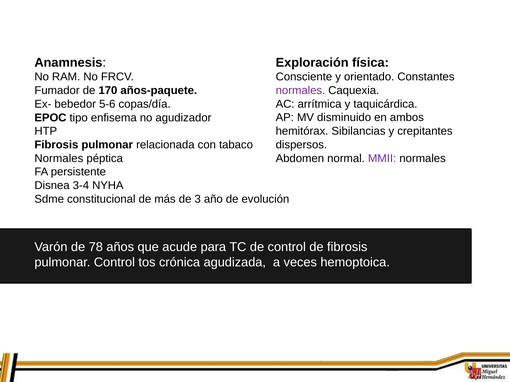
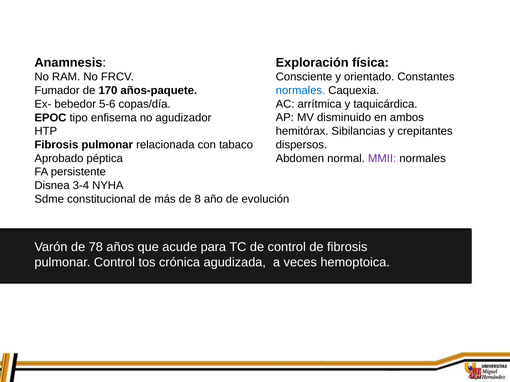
normales colour: purple -> blue (300, 91)
Normales: Normales -> Aprobado (59, 159)
3: 3 -> 8 (198, 199)
